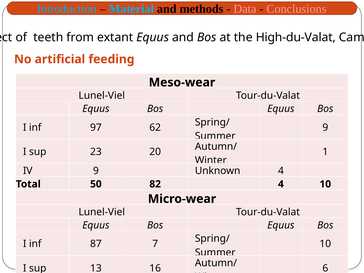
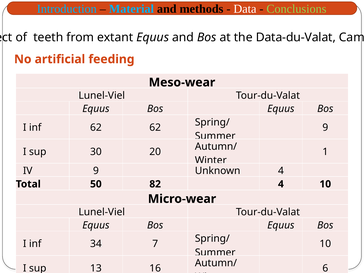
Data colour: pink -> white (245, 9)
Conclusions colour: pink -> light green (296, 9)
High-du-Valat: High-du-Valat -> Data-du-Valat (296, 37)
inf 97: 97 -> 62 (96, 127)
sup 23: 23 -> 30 (96, 152)
87: 87 -> 34 (96, 244)
